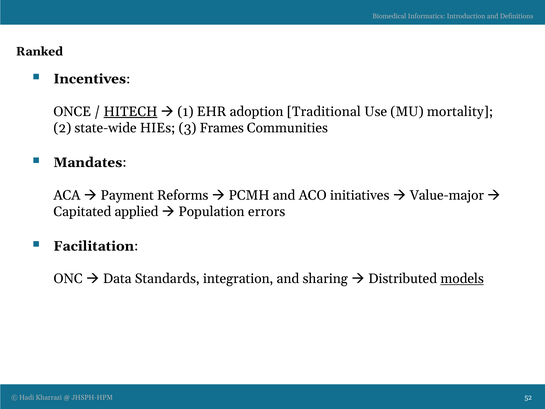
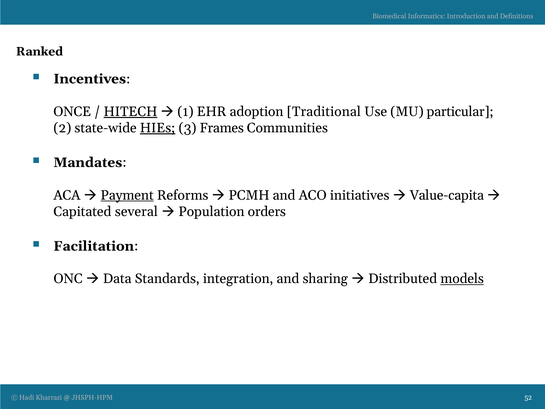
mortality: mortality -> particular (460, 111)
HIEs underline: none -> present (158, 128)
Payment underline: none -> present (127, 195)
Value-major: Value-major -> Value-capita (447, 195)
applied: applied -> several (136, 211)
errors: errors -> orders (267, 211)
